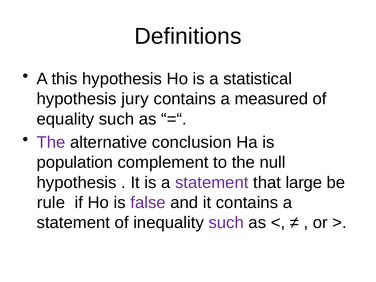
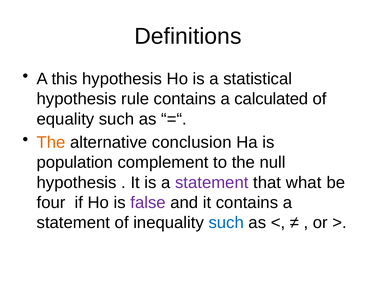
jury: jury -> rule (135, 99)
measured: measured -> calculated (271, 99)
The colour: purple -> orange (51, 142)
large: large -> what (304, 183)
rule: rule -> four (51, 203)
such colour: purple -> blue (226, 223)
